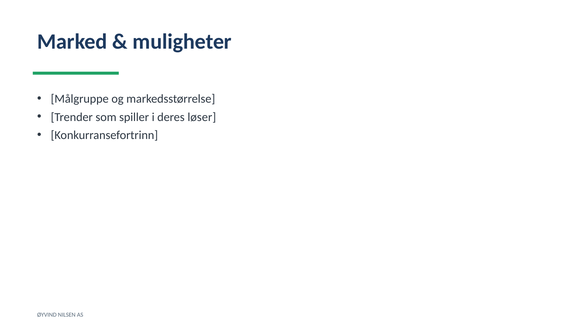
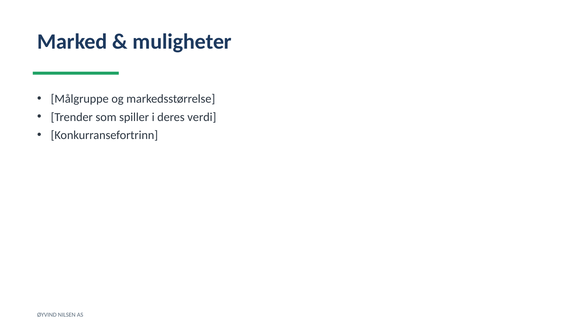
løser: løser -> verdi (202, 117)
